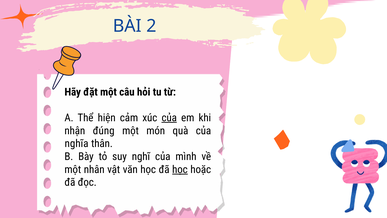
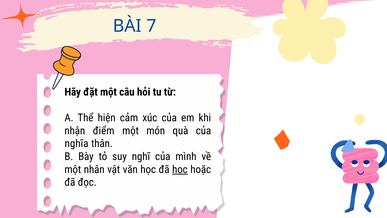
2: 2 -> 7 (151, 26)
của underline: present -> none (169, 118)
đúng: đúng -> điểm (104, 131)
